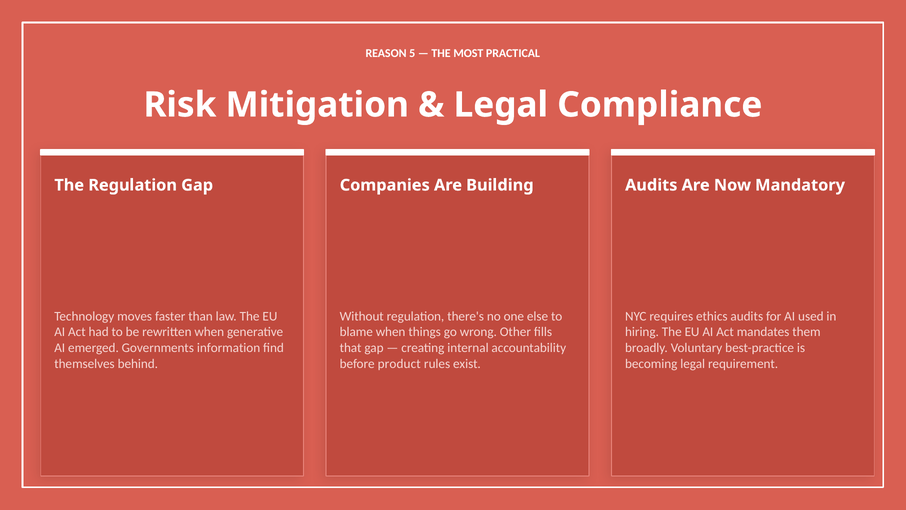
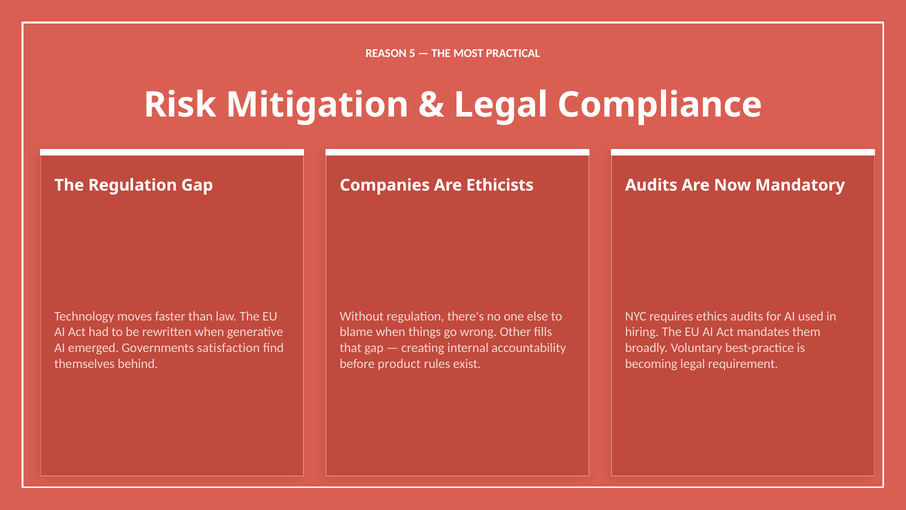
Building: Building -> Ethicists (500, 185)
information: information -> satisfaction (228, 348)
